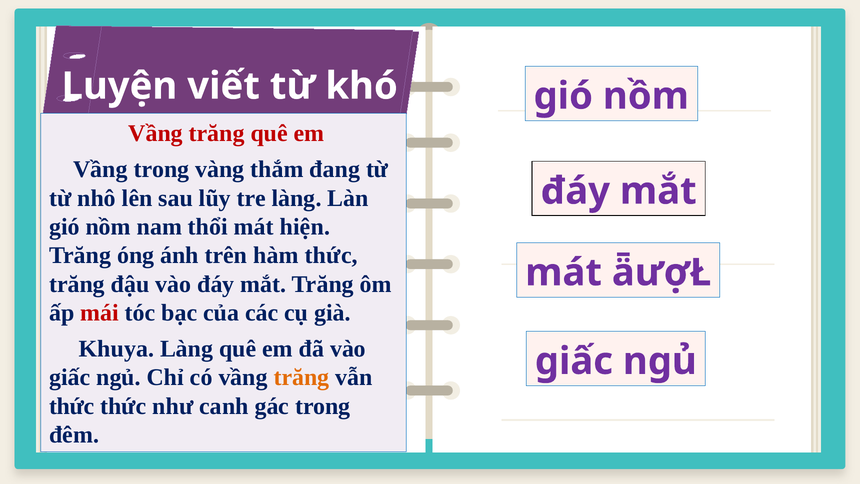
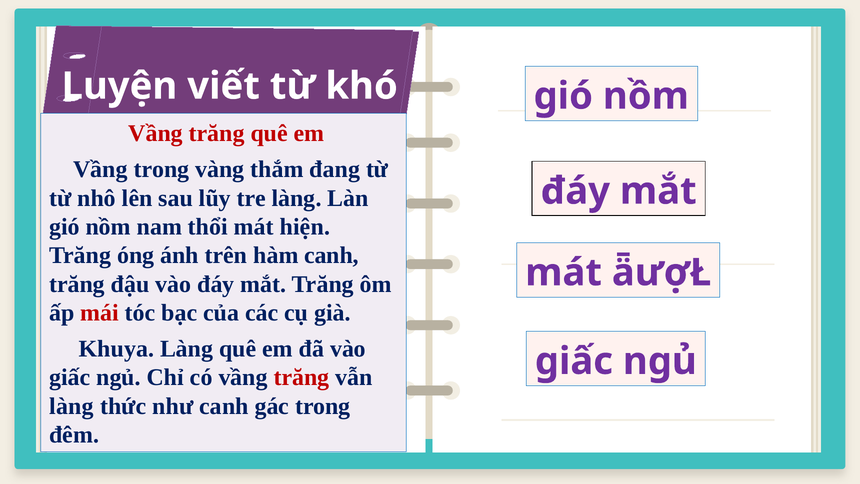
hàm thức: thức -> canh (331, 255)
trăng colour: orange -> red (302, 377)
thức: thức -> làng (72, 406)
